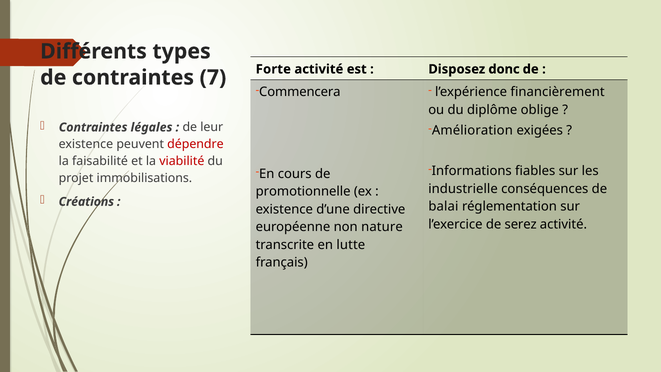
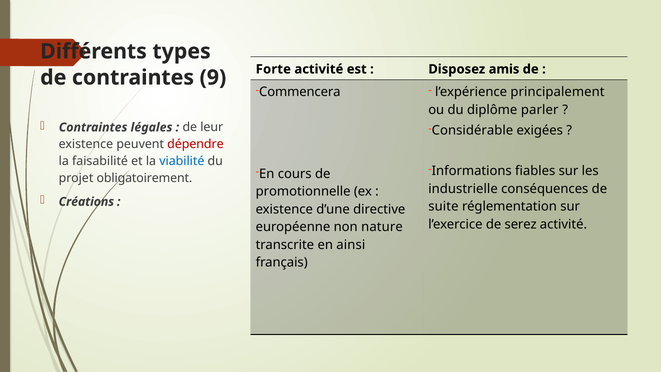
donc: donc -> amis (504, 69)
7: 7 -> 9 (213, 78)
financièrement: financièrement -> principalement (558, 92)
oblige: oblige -> parler (540, 110)
Amélioration: Amélioration -> Considérable (472, 130)
viabilité colour: red -> blue (182, 161)
immobilisations: immobilisations -> obligatoirement (144, 178)
balai: balai -> suite (443, 207)
lutte: lutte -> ainsi (351, 245)
